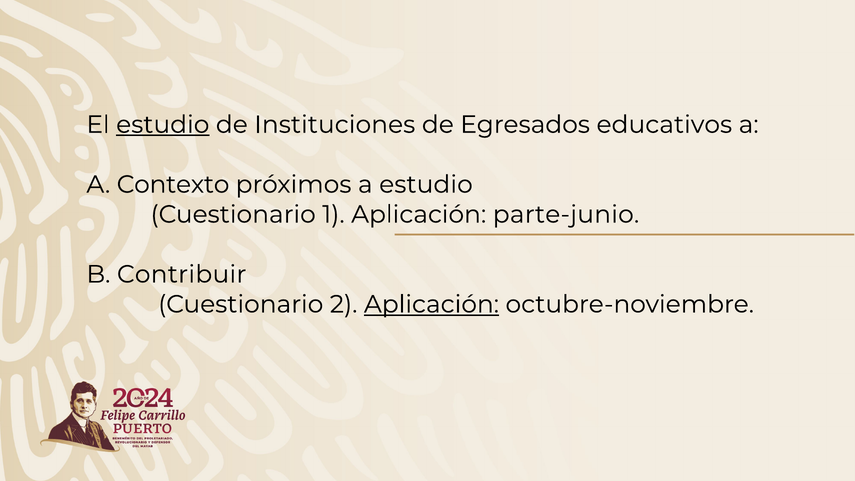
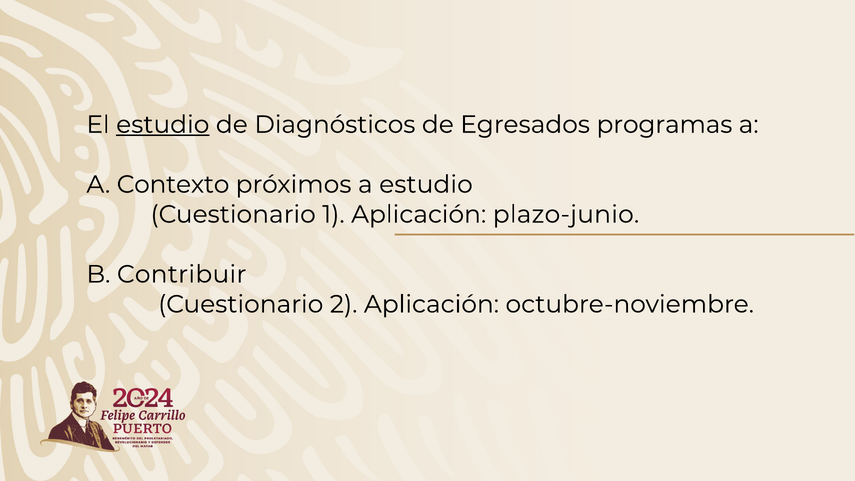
Instituciones: Instituciones -> Diagnósticos (335, 125)
educativos: educativos -> programas (664, 125)
parte-junio: parte-junio -> plazo-junio (566, 214)
Aplicación underline: present -> none (431, 304)
